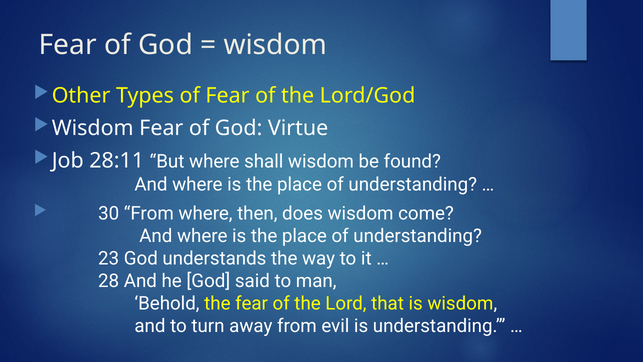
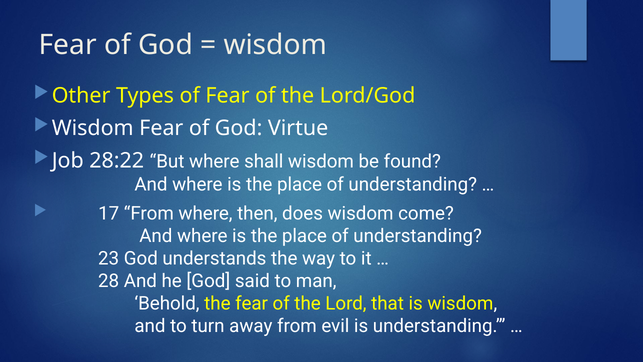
28:11: 28:11 -> 28:22 (117, 160)
30: 30 -> 17 (109, 213)
